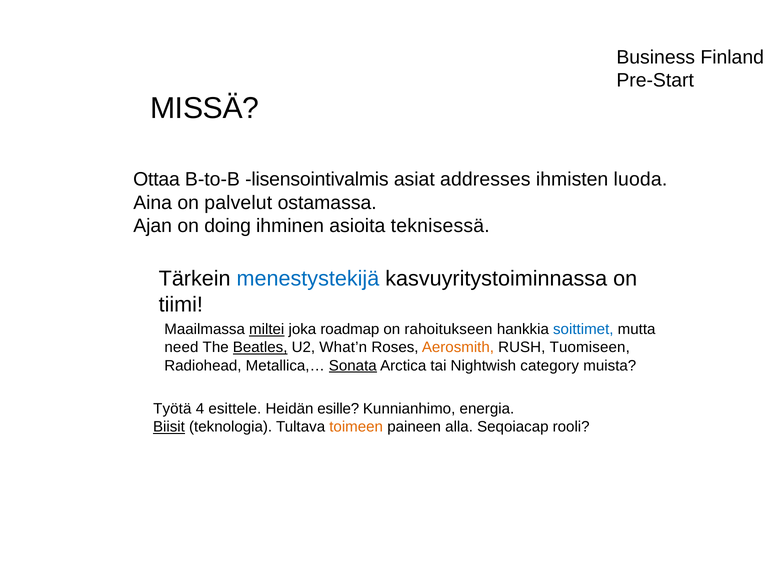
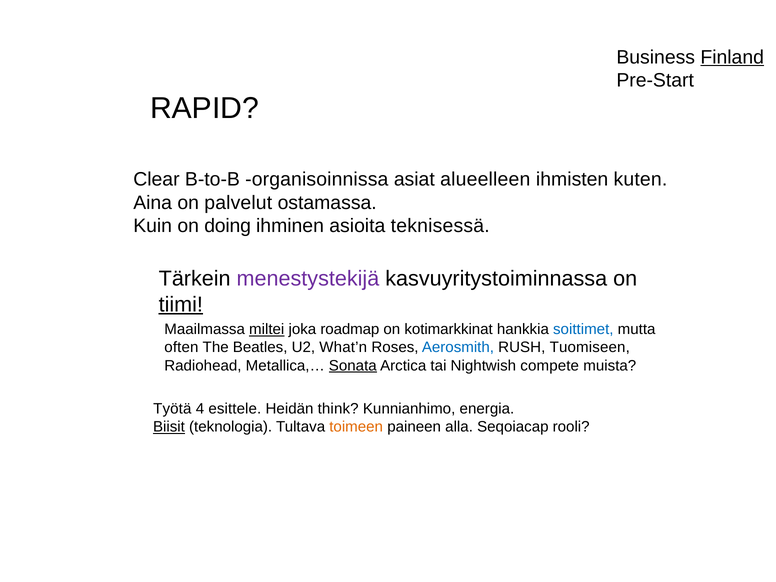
Finland underline: none -> present (732, 57)
MISSÄ: MISSÄ -> RAPID (205, 108)
Ottaa: Ottaa -> Clear (156, 179)
lisensointivalmis: lisensointivalmis -> organisoinnissa (317, 179)
addresses: addresses -> alueelleen (485, 179)
luoda: luoda -> kuten (640, 179)
Ajan: Ajan -> Kuin (153, 226)
menestystekijä colour: blue -> purple (308, 279)
tiimi underline: none -> present (181, 305)
rahoitukseen: rahoitukseen -> kotimarkkinat (449, 329)
need: need -> often (181, 347)
Beatles underline: present -> none (260, 347)
Aerosmith colour: orange -> blue (458, 347)
category: category -> compete (550, 366)
esille: esille -> think (338, 409)
